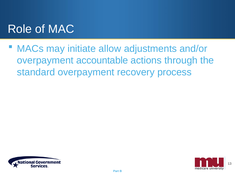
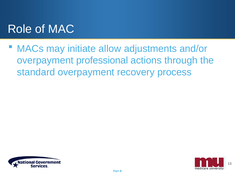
accountable: accountable -> professional (102, 60)
